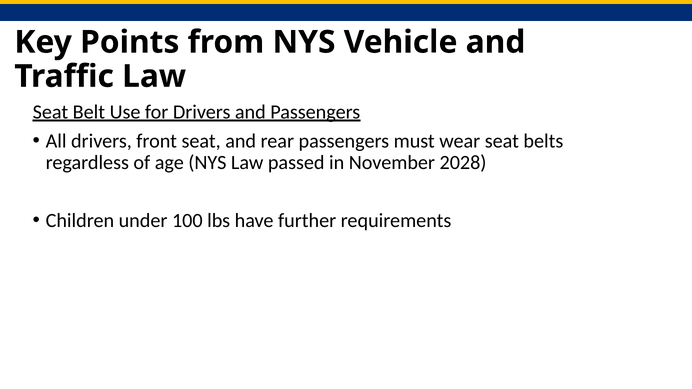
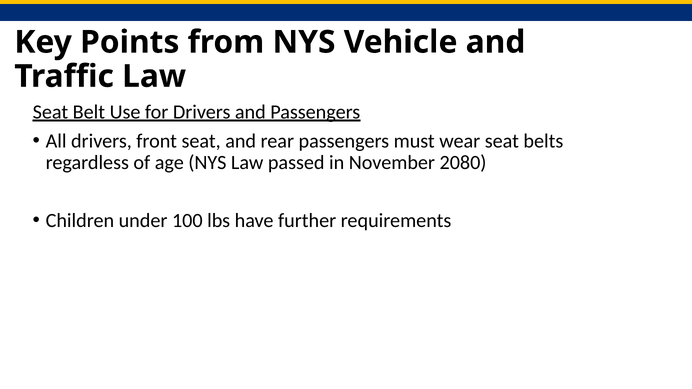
2028: 2028 -> 2080 (463, 163)
